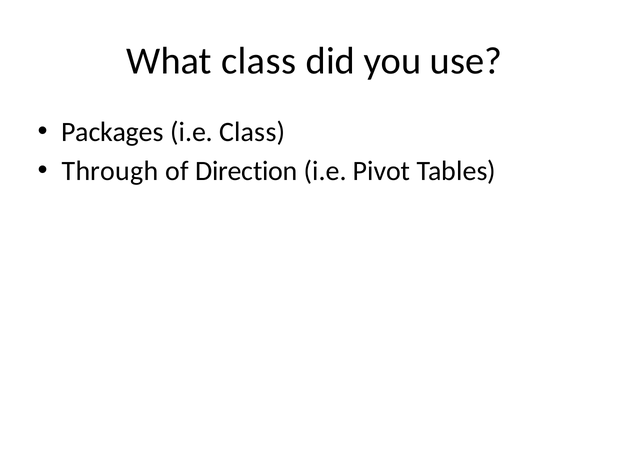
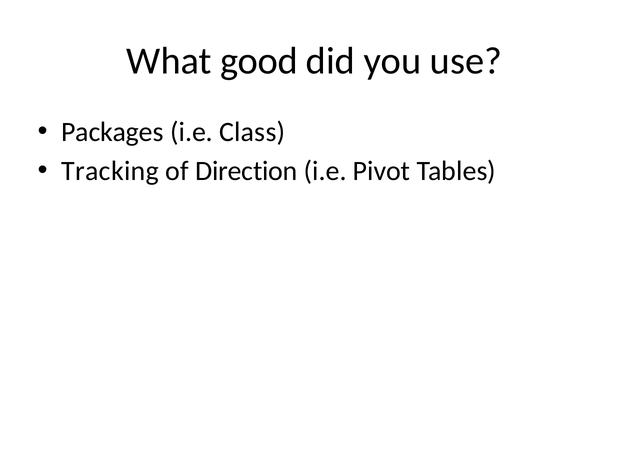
What class: class -> good (259, 61)
Through: Through -> Tracking (110, 171)
